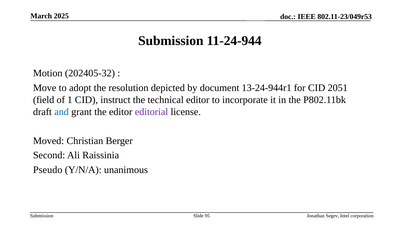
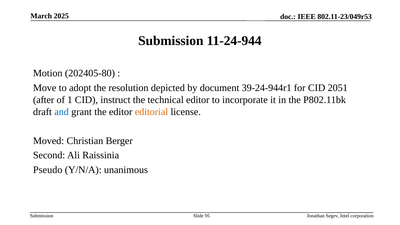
202405-32: 202405-32 -> 202405-80 (90, 73)
13-24-944r1: 13-24-944r1 -> 39-24-944r1 (267, 88)
field: field -> after (44, 100)
editorial colour: purple -> orange (151, 112)
